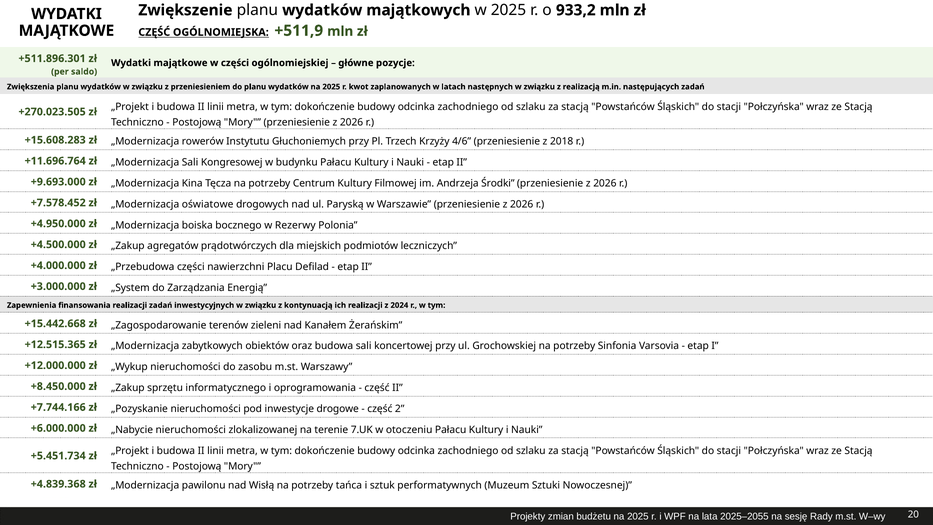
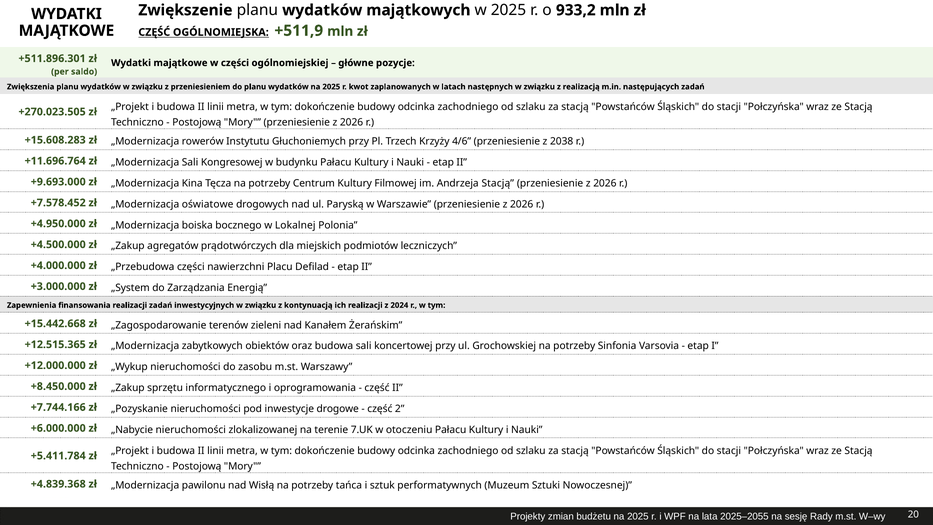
2018: 2018 -> 2038 (562, 141)
Andrzeja Środki: Środki -> Stacją (498, 183)
Rezerwy: Rezerwy -> Lokalnej (295, 225)
+5.451.734: +5.451.734 -> +5.411.784 (58, 456)
